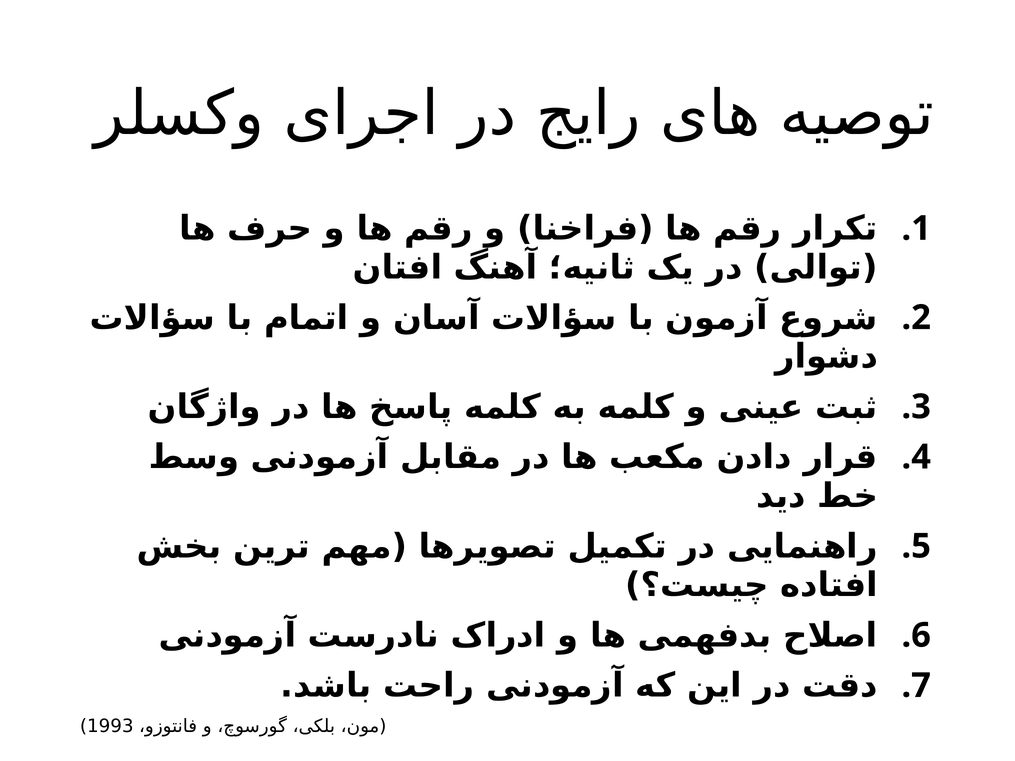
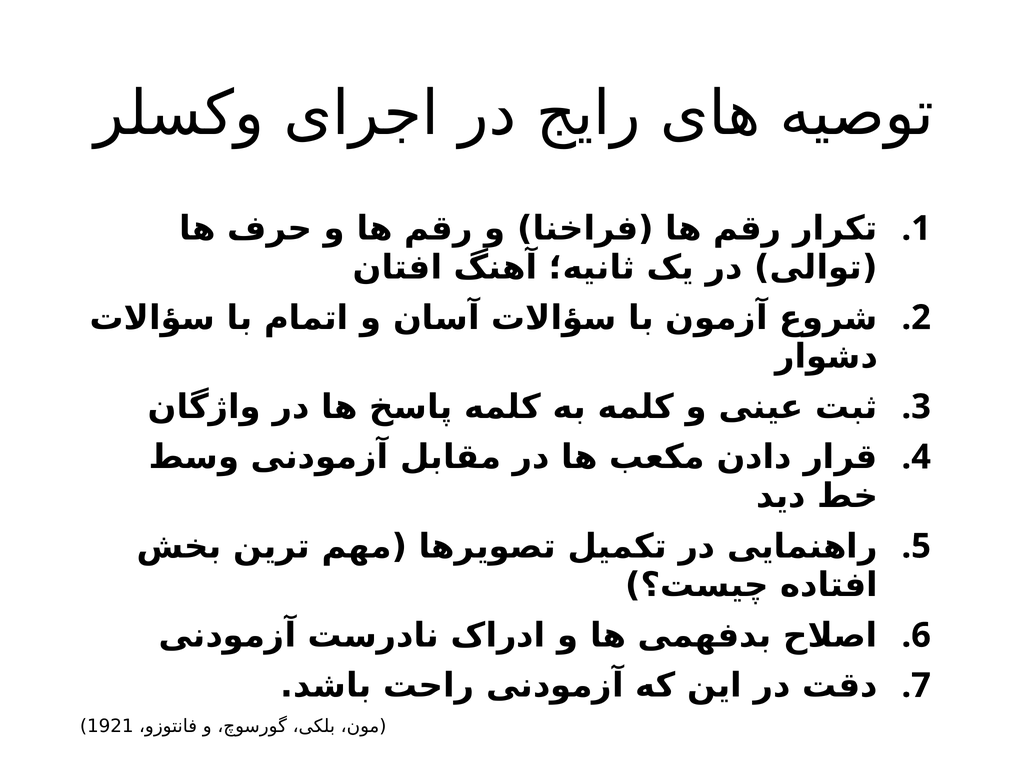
1993: 1993 -> 1921 (110, 727)
